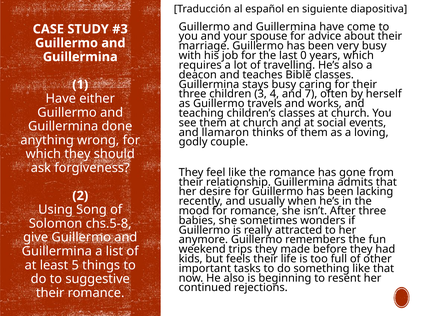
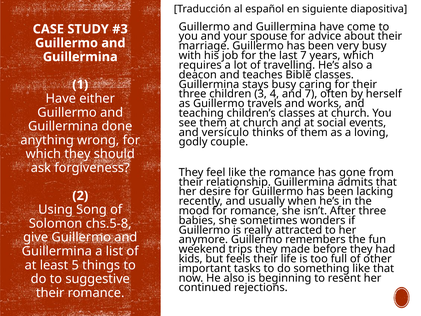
last 0: 0 -> 7 (303, 55)
llamaron: llamaron -> versículo (225, 132)
